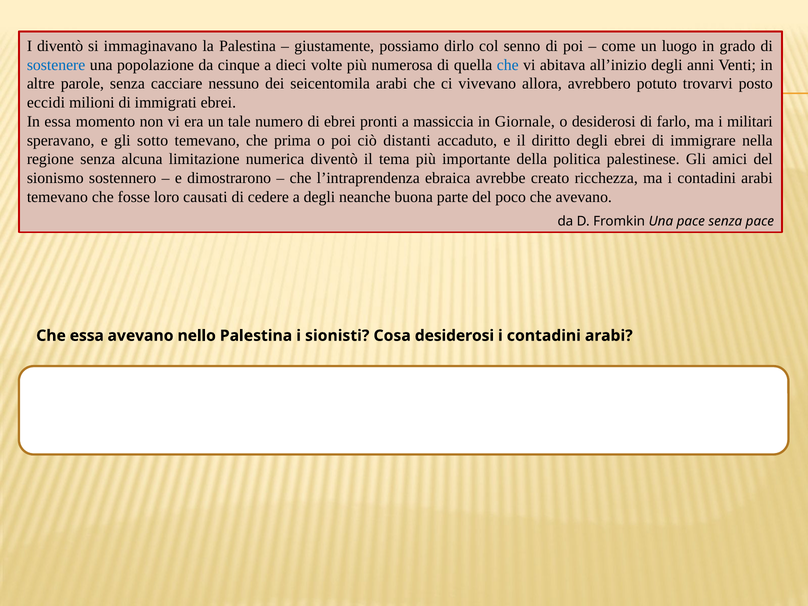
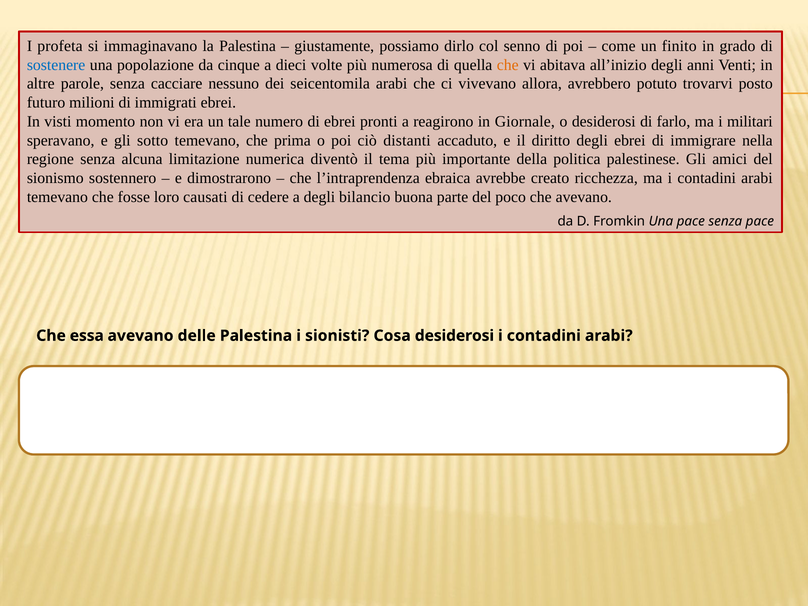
I diventò: diventò -> profeta (60, 46)
luogo: luogo -> finito (679, 46)
che colour: blue -> orange (508, 65)
eccidi: eccidi -> futuro (46, 103)
In essa: essa -> visti (58, 122)
massiccia: massiccia -> reagirono (443, 122)
neanche: neanche -> bilancio (365, 197)
nello: nello -> delle (197, 336)
